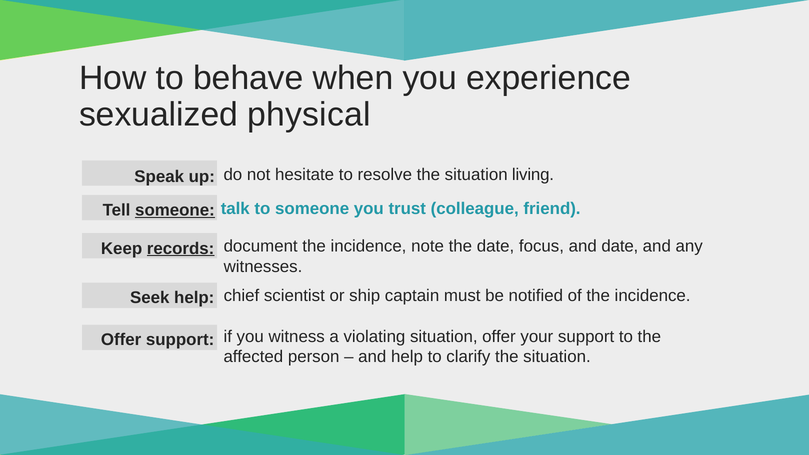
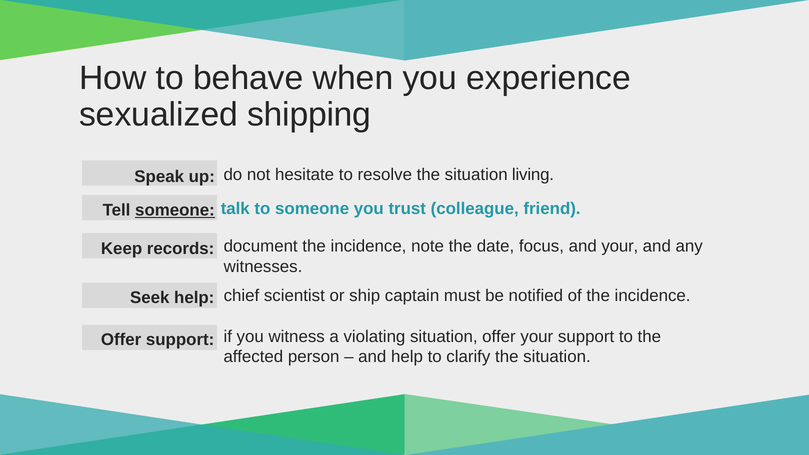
physical: physical -> shipping (309, 115)
records underline: present -> none (181, 248)
and date: date -> your (620, 246)
